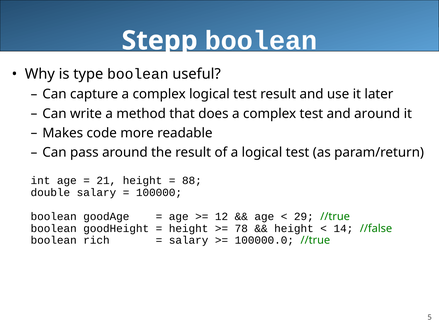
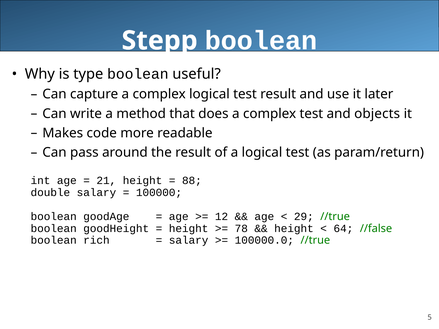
and around: around -> objects (377, 114)
14: 14 -> 64 (343, 229)
